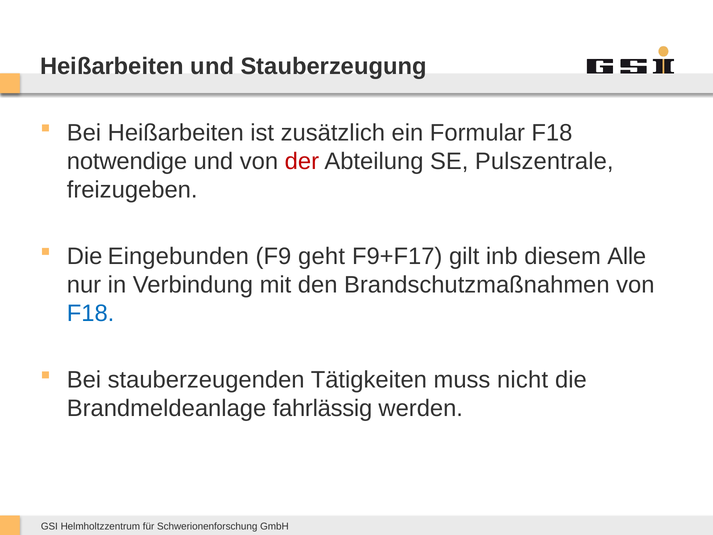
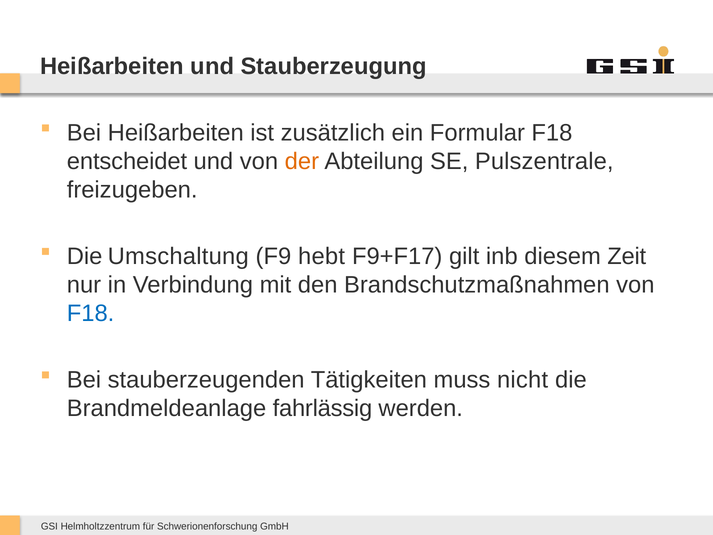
notwendige: notwendige -> entscheidet (127, 161)
der colour: red -> orange (302, 161)
Eingebunden: Eingebunden -> Umschaltung (178, 256)
geht: geht -> hebt (322, 256)
Alle: Alle -> Zeit (627, 256)
